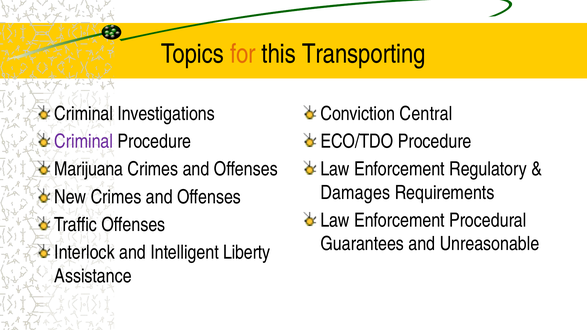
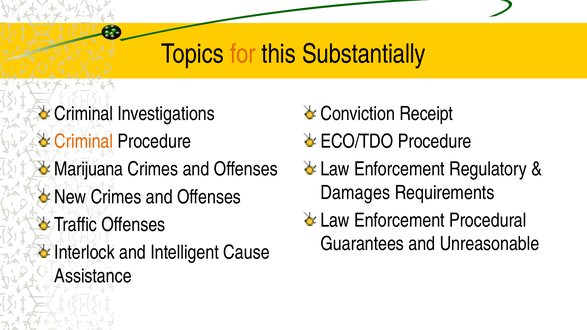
Transporting: Transporting -> Substantially (364, 54)
Central: Central -> Receipt (426, 114)
Criminal colour: purple -> orange (84, 141)
Liberty: Liberty -> Cause (247, 253)
